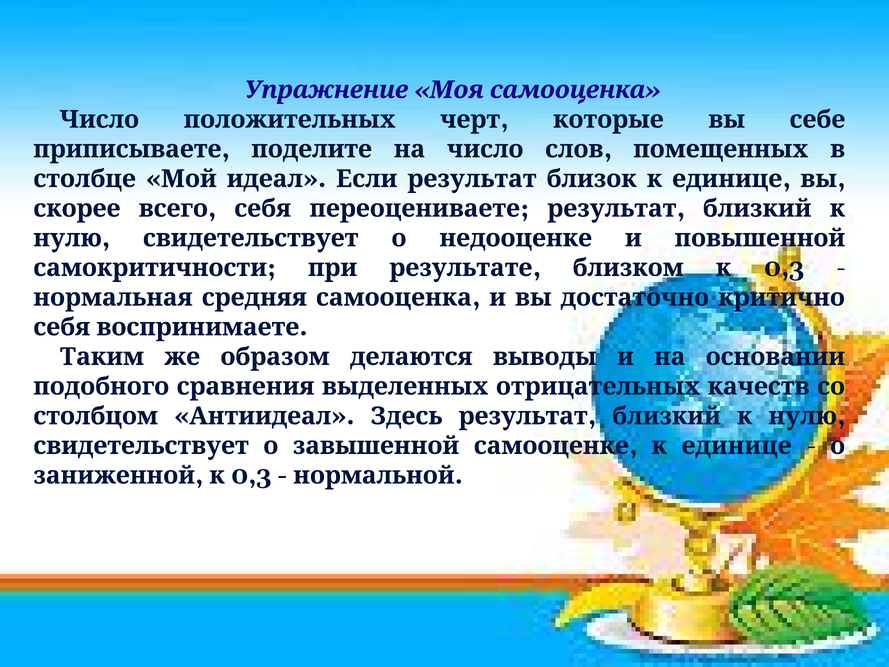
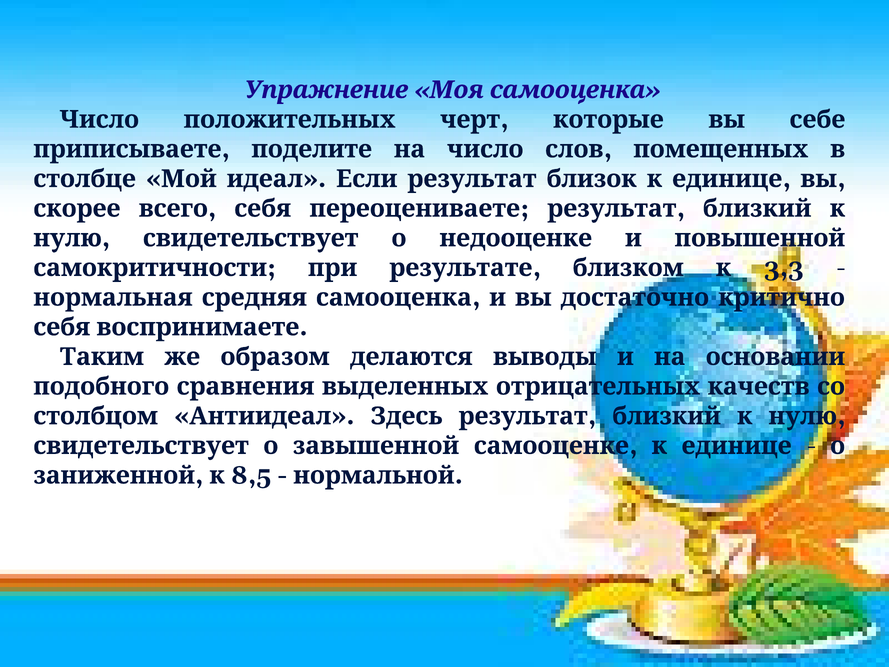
0,3: 0,3 -> 3,3 (784, 268)
0,3: 0,3 -> 8,5 (251, 475)
